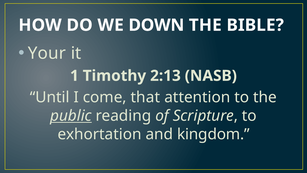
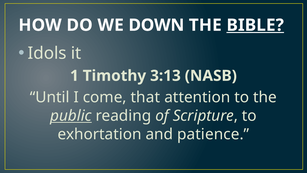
BIBLE underline: none -> present (255, 25)
Your: Your -> Idols (47, 53)
2:13: 2:13 -> 3:13 (165, 76)
kingdom: kingdom -> patience (213, 134)
